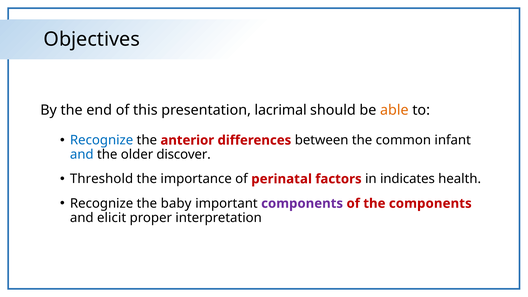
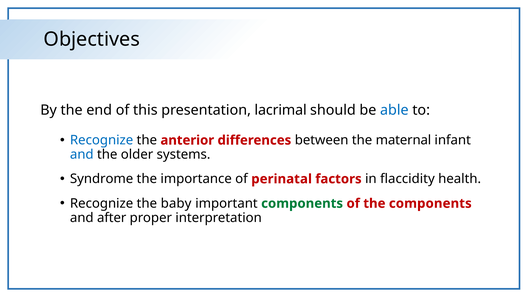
able colour: orange -> blue (394, 110)
common: common -> maternal (403, 140)
discover: discover -> systems (184, 154)
Threshold: Threshold -> Syndrome (102, 179)
indicates: indicates -> flaccidity (407, 179)
components colour: purple -> green (302, 203)
elicit: elicit -> after (112, 218)
